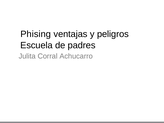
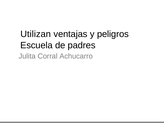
Phising: Phising -> Utilizan (36, 34)
